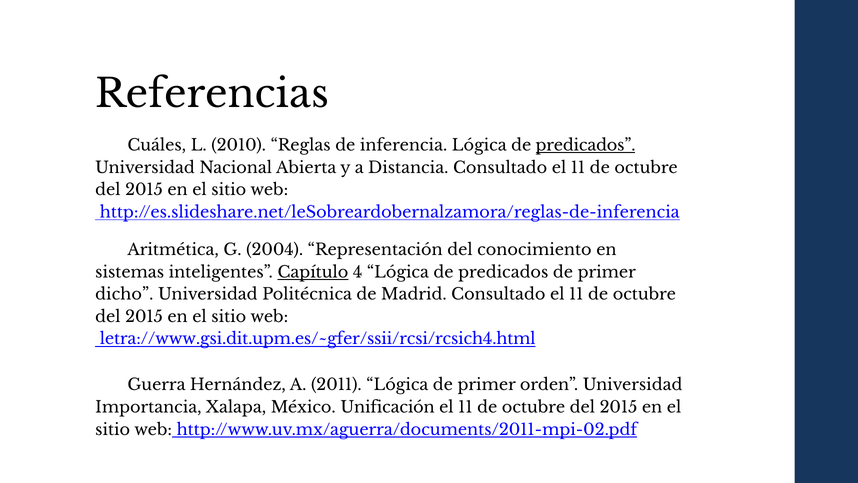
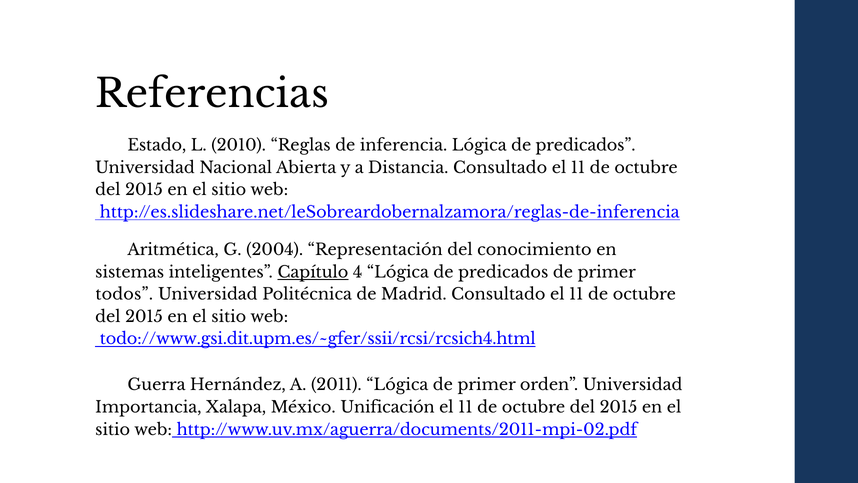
Cuáles: Cuáles -> Estado (157, 146)
predicados underline: present -> none (586, 146)
dicho: dicho -> todos (124, 294)
letra://www.gsi.dit.upm.es/~gfer/ssii/rcsi/rcsich4.html: letra://www.gsi.dit.upm.es/~gfer/ssii/rcsi/rcsich4.html -> todo://www.gsi.dit.upm.es/~gfer/ssii/rcsi/rcsich4.html (318, 339)
